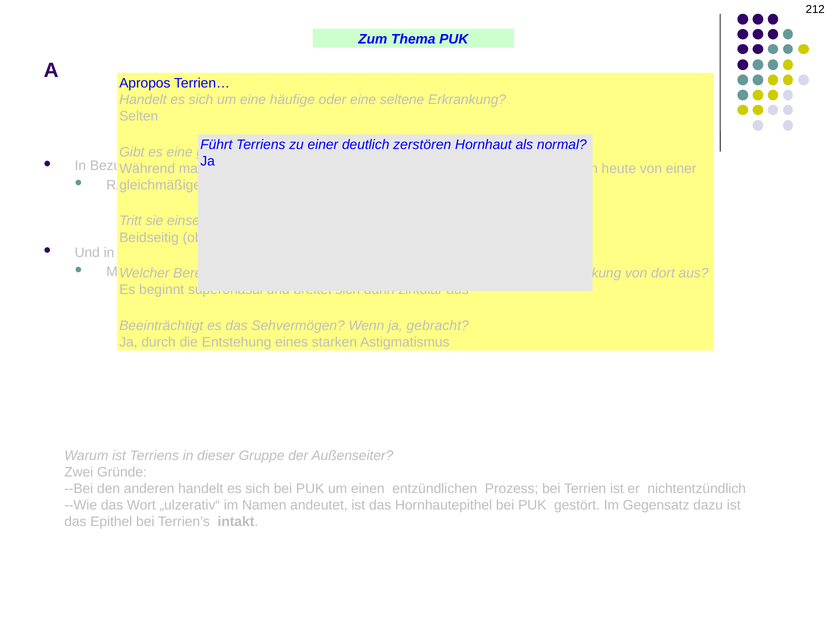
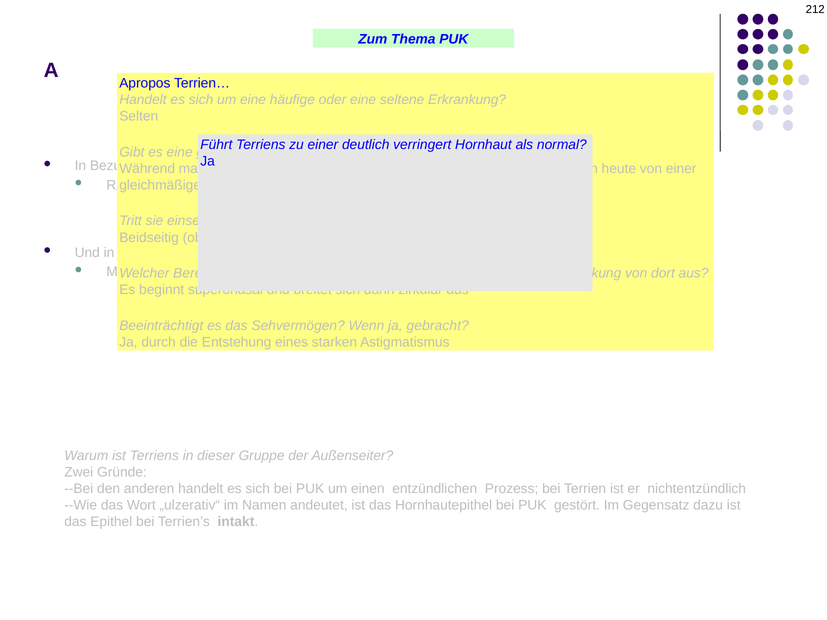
zerstören: zerstören -> verringert (422, 145)
